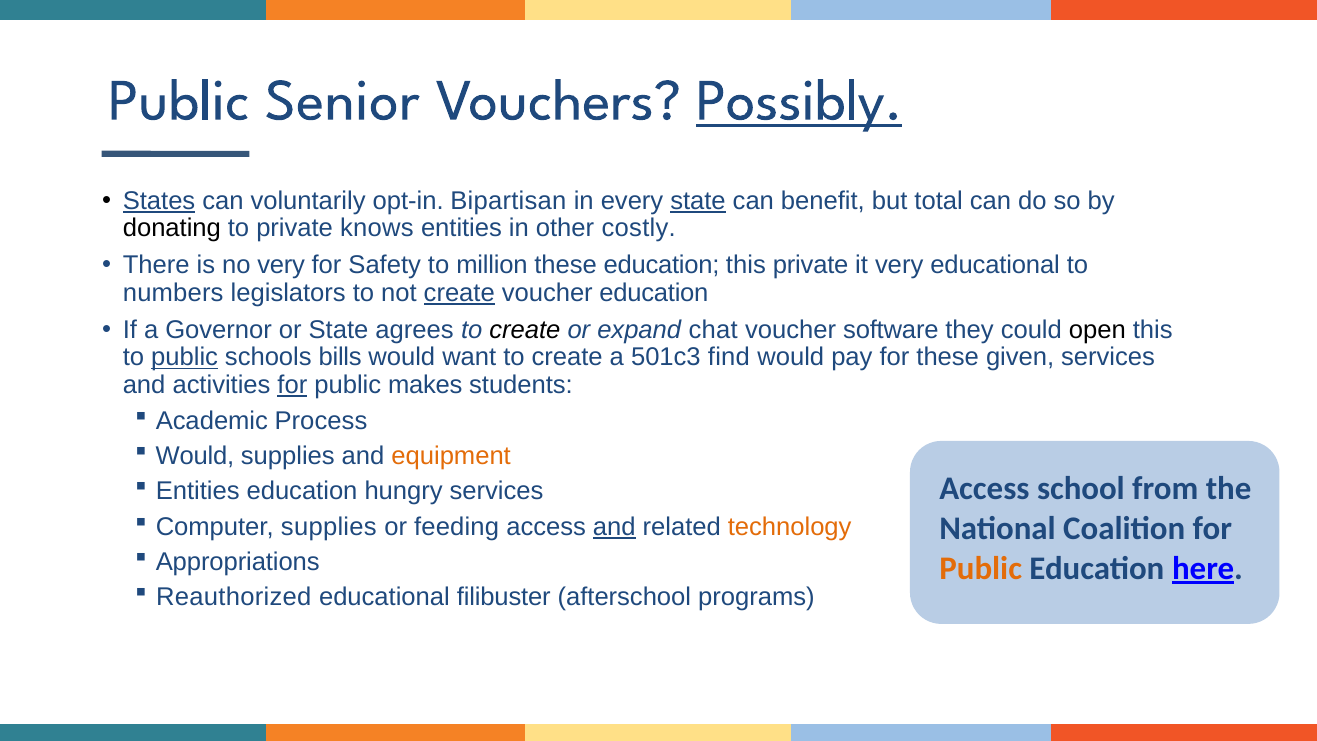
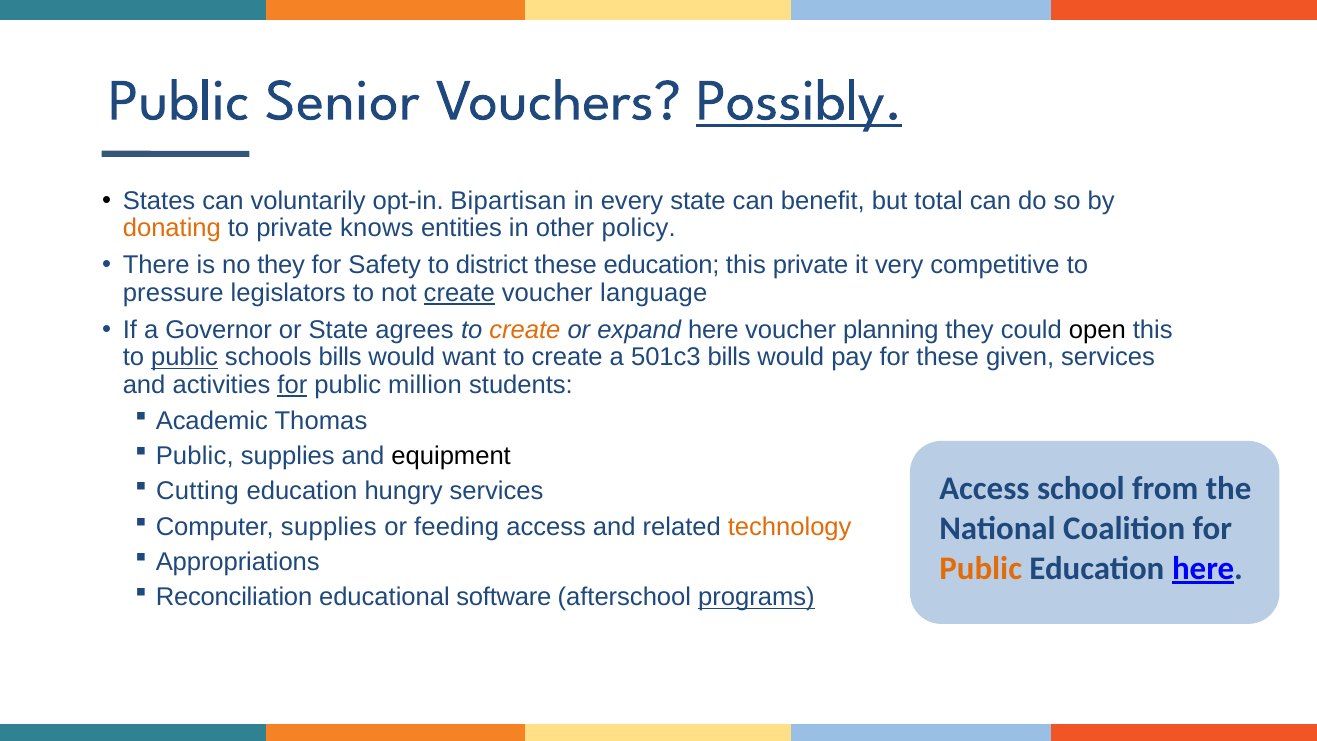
States underline: present -> none (159, 201)
state underline: present -> none (698, 201)
donating colour: black -> orange (172, 228)
costly: costly -> policy (639, 228)
no very: very -> they (281, 265)
million: million -> district (492, 265)
very educational: educational -> competitive (995, 265)
numbers: numbers -> pressure (173, 293)
voucher education: education -> language (654, 293)
create colour: black -> orange (525, 330)
expand chat: chat -> here (713, 330)
software: software -> planning (891, 330)
501c3 find: find -> bills (729, 357)
makes: makes -> million (425, 385)
Process: Process -> Thomas (321, 421)
Would: Would -> Public (195, 456)
equipment colour: orange -> black (451, 456)
Entities: Entities -> Cutting (198, 491)
and underline: present -> none (614, 527)
Reauthorized: Reauthorized -> Reconciliation (234, 597)
filibuster: filibuster -> software (504, 597)
programs underline: none -> present (756, 597)
